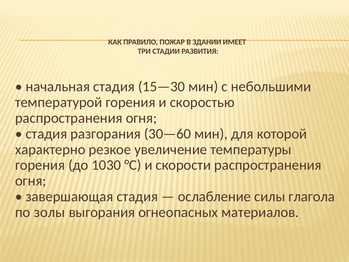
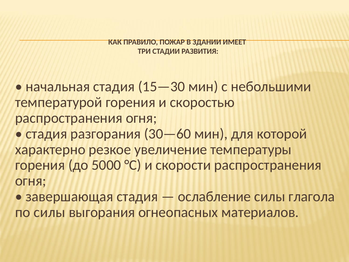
1030: 1030 -> 5000 (106, 165)
по золы: золы -> силы (49, 212)
